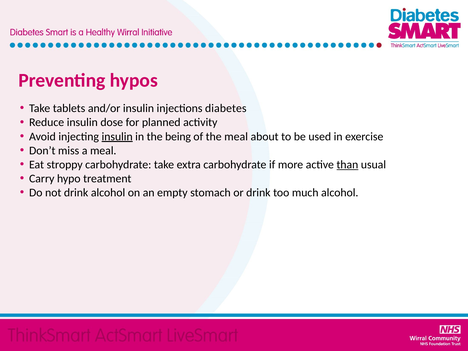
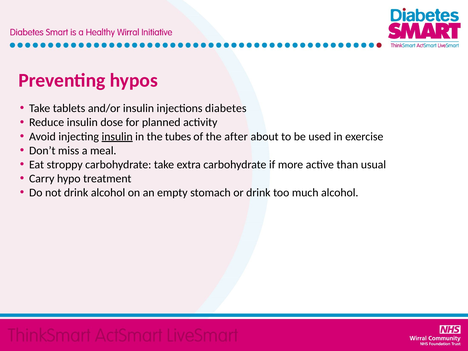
being: being -> tubes (178, 136)
the meal: meal -> after (236, 136)
than underline: present -> none (347, 165)
